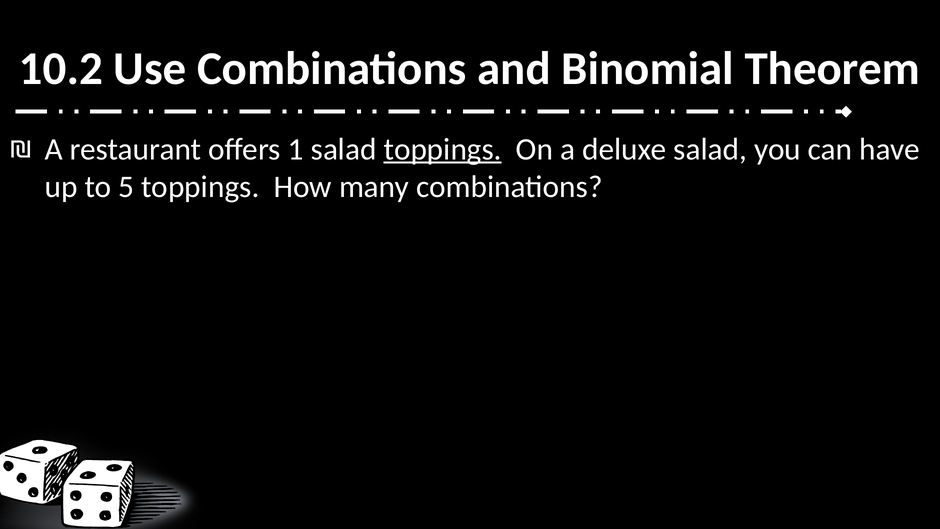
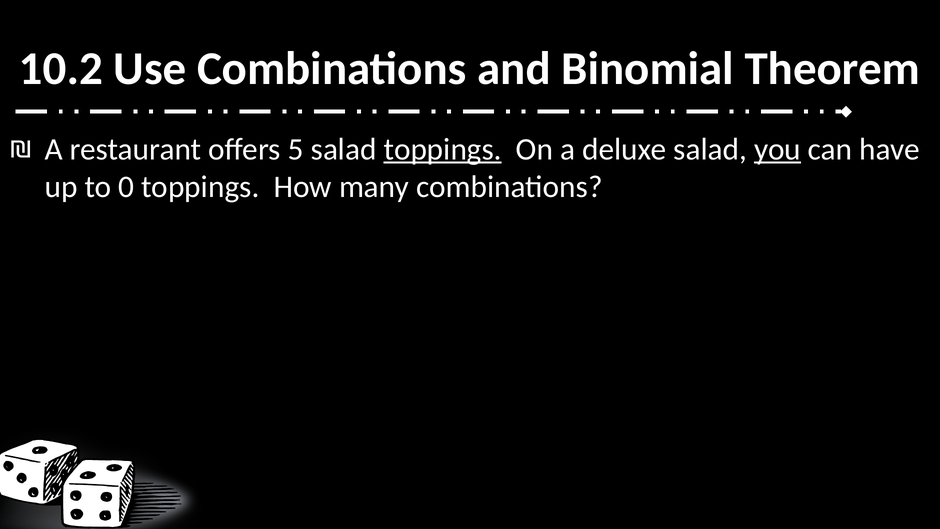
1: 1 -> 5 (296, 149)
you underline: none -> present (777, 149)
5: 5 -> 0 (126, 187)
